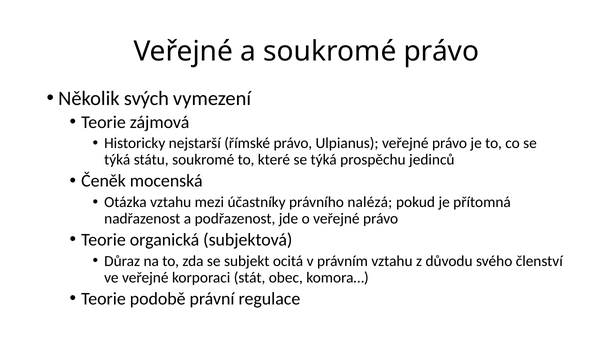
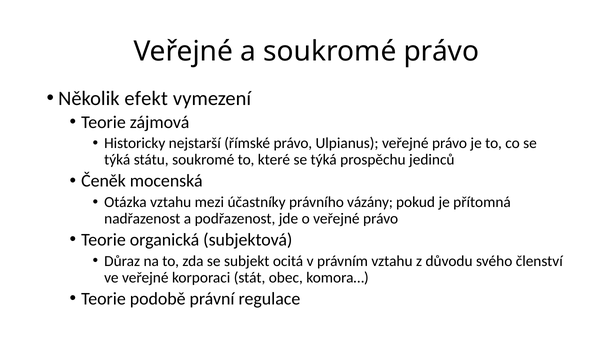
svých: svých -> efekt (146, 98)
nalézá: nalézá -> vázány (370, 202)
